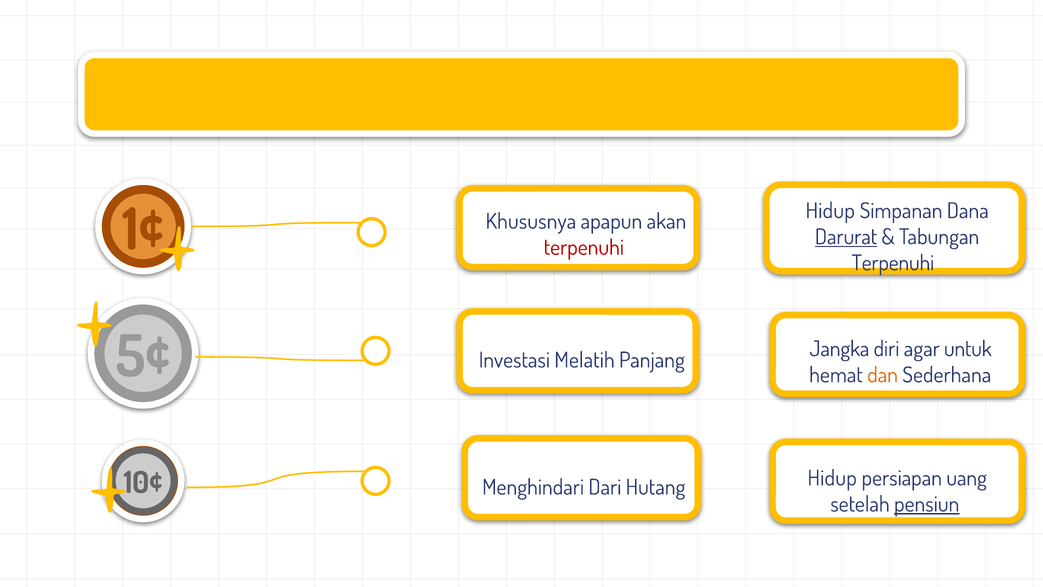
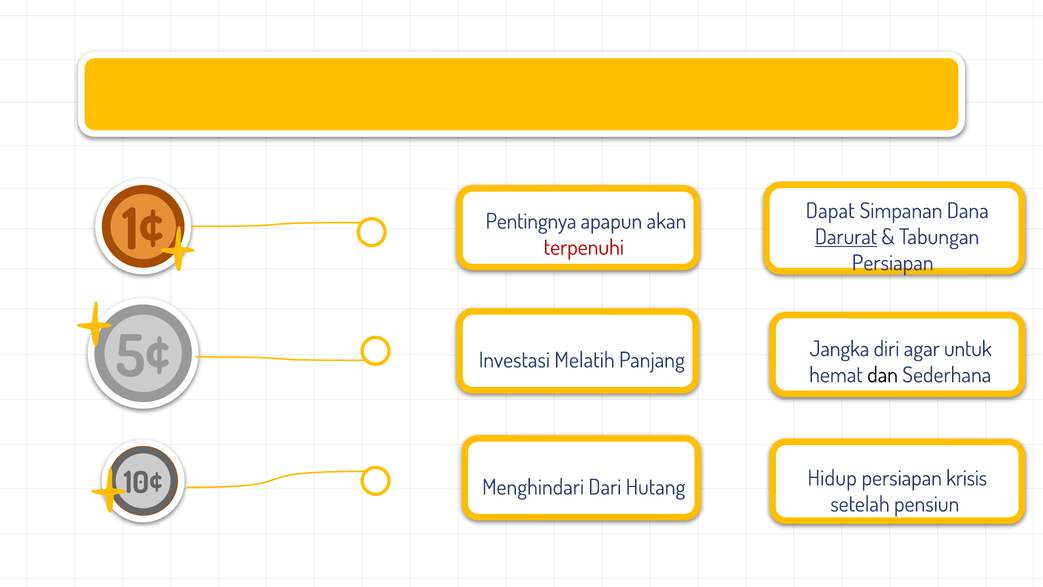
Hidup: Hidup -> Dapat (830, 211)
Khususnya: Khususnya -> Pentingnya (531, 221)
Terpenuhi: Terpenuhi -> Persiapan (893, 263)
dan colour: orange -> black (883, 375)
uang: uang -> krisis (967, 478)
pensiun underline: present -> none (927, 504)
